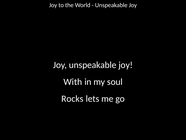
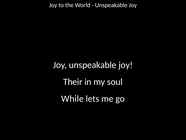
With: With -> Their (73, 82)
Rocks: Rocks -> While (72, 98)
